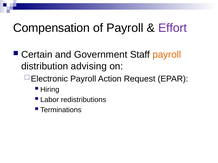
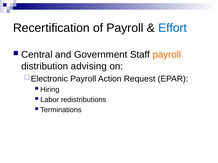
Compensation: Compensation -> Recertification (51, 28)
Effort colour: purple -> blue (173, 28)
Certain: Certain -> Central (37, 55)
